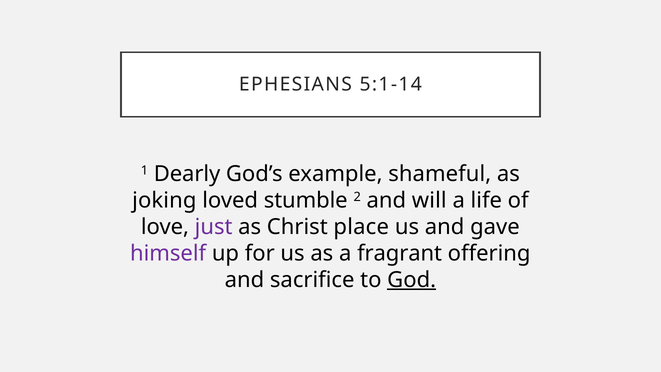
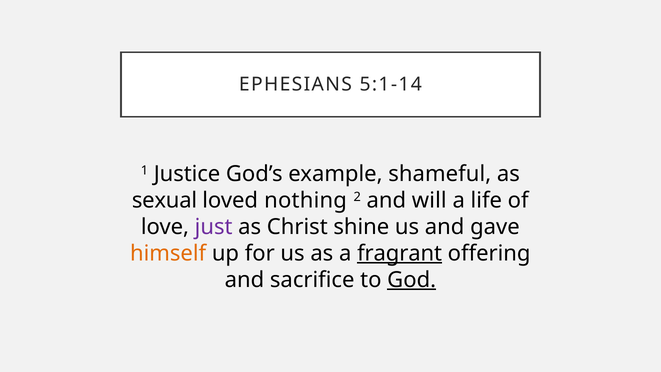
Dearly: Dearly -> Justice (187, 174)
joking: joking -> sexual (164, 200)
stumble: stumble -> nothing (306, 200)
place: place -> shine (361, 227)
himself colour: purple -> orange (168, 253)
fragrant underline: none -> present (400, 253)
